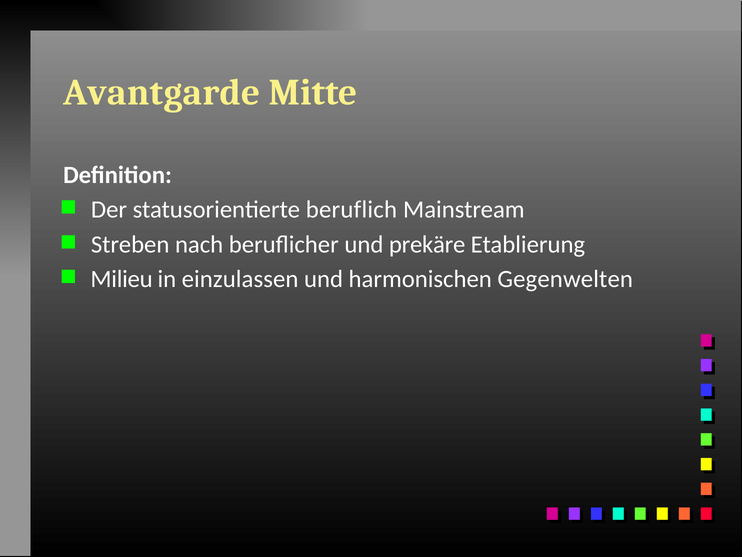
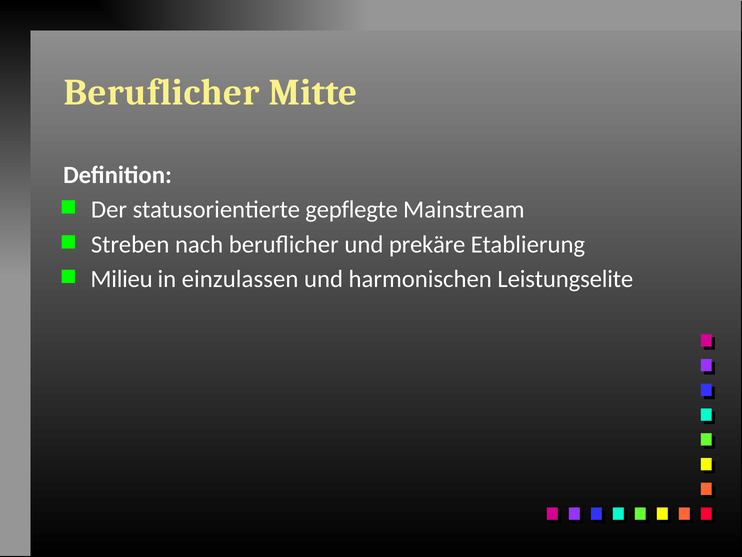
Avantgarde: Avantgarde -> Beruflicher (162, 92)
beruflich: beruflich -> gepflegte (352, 210)
Gegenwelten: Gegenwelten -> Leistungselite (565, 279)
